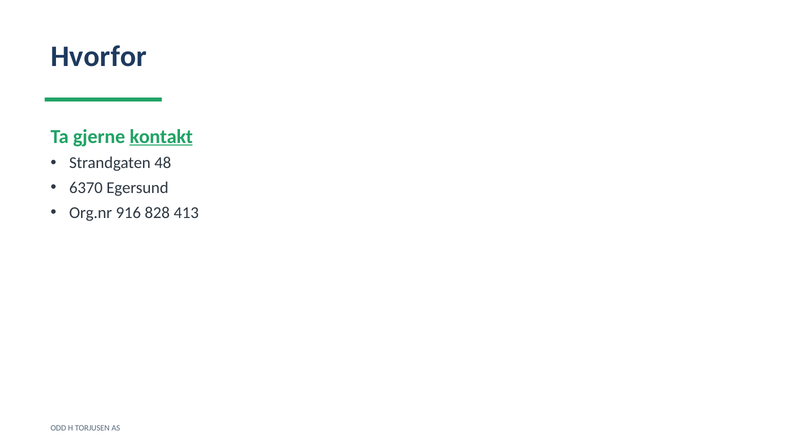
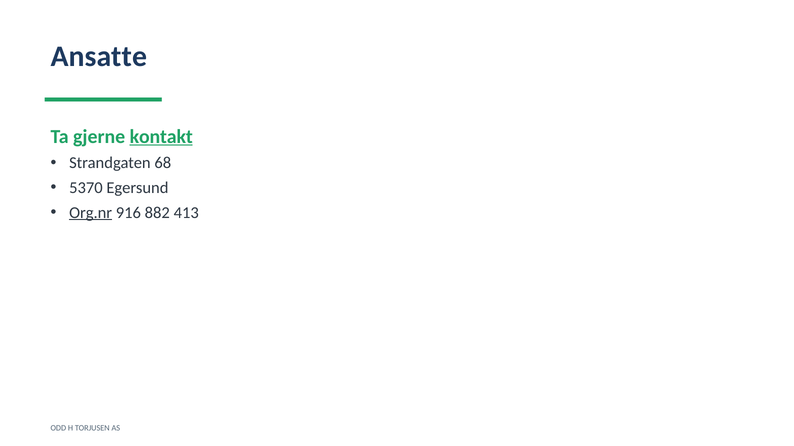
Hvorfor: Hvorfor -> Ansatte (99, 57)
48: 48 -> 68 (163, 163)
6370: 6370 -> 5370 (86, 188)
Org.nr underline: none -> present (91, 213)
828: 828 -> 882 (157, 213)
